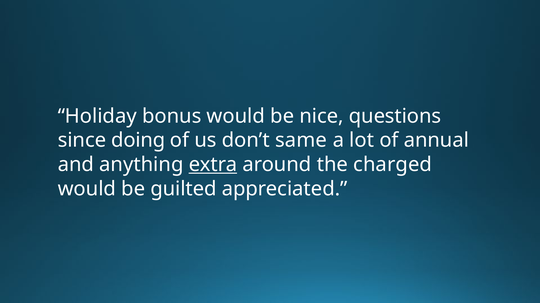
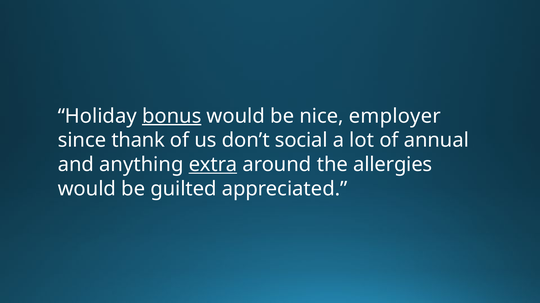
bonus underline: none -> present (172, 116)
questions: questions -> employer (395, 116)
doing: doing -> thank (138, 141)
same: same -> social (301, 141)
charged: charged -> allergies (393, 165)
